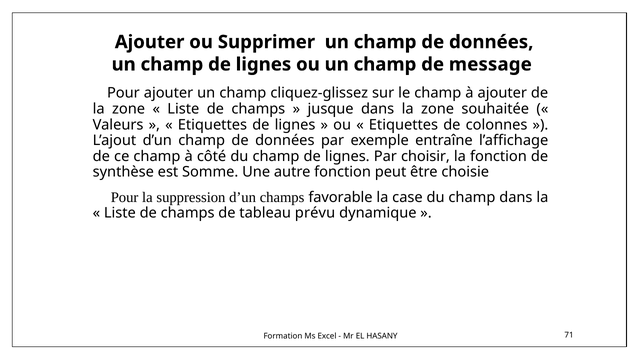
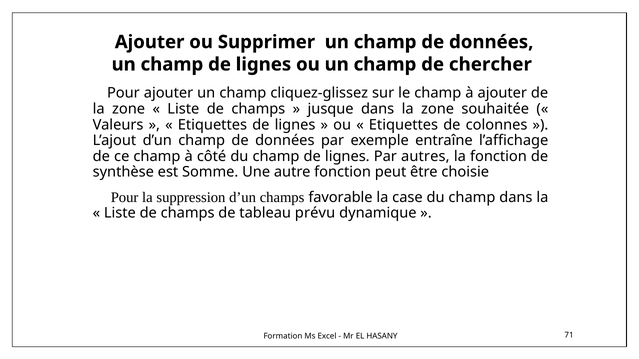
message: message -> chercher (490, 64)
choisir: choisir -> autres (425, 156)
